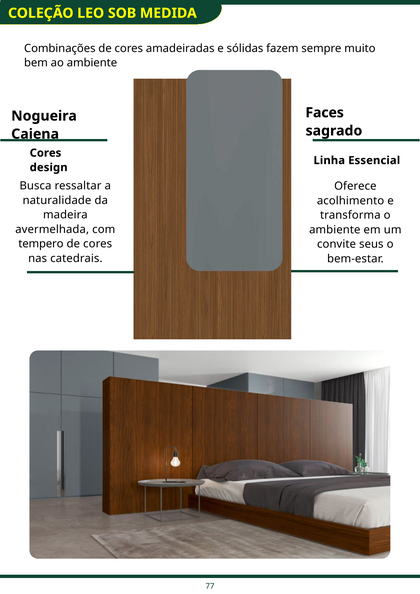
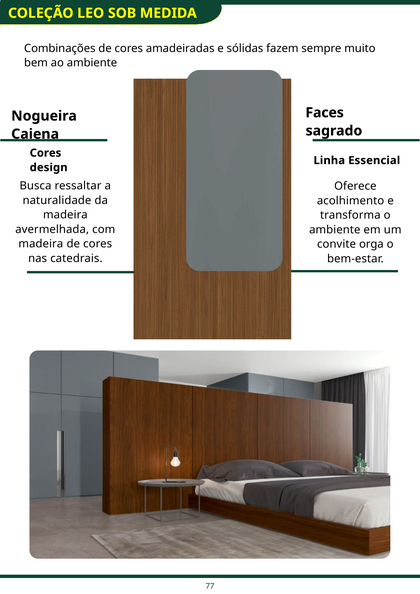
tempero: tempero -> madeira (41, 244)
seus: seus -> orga (371, 244)
